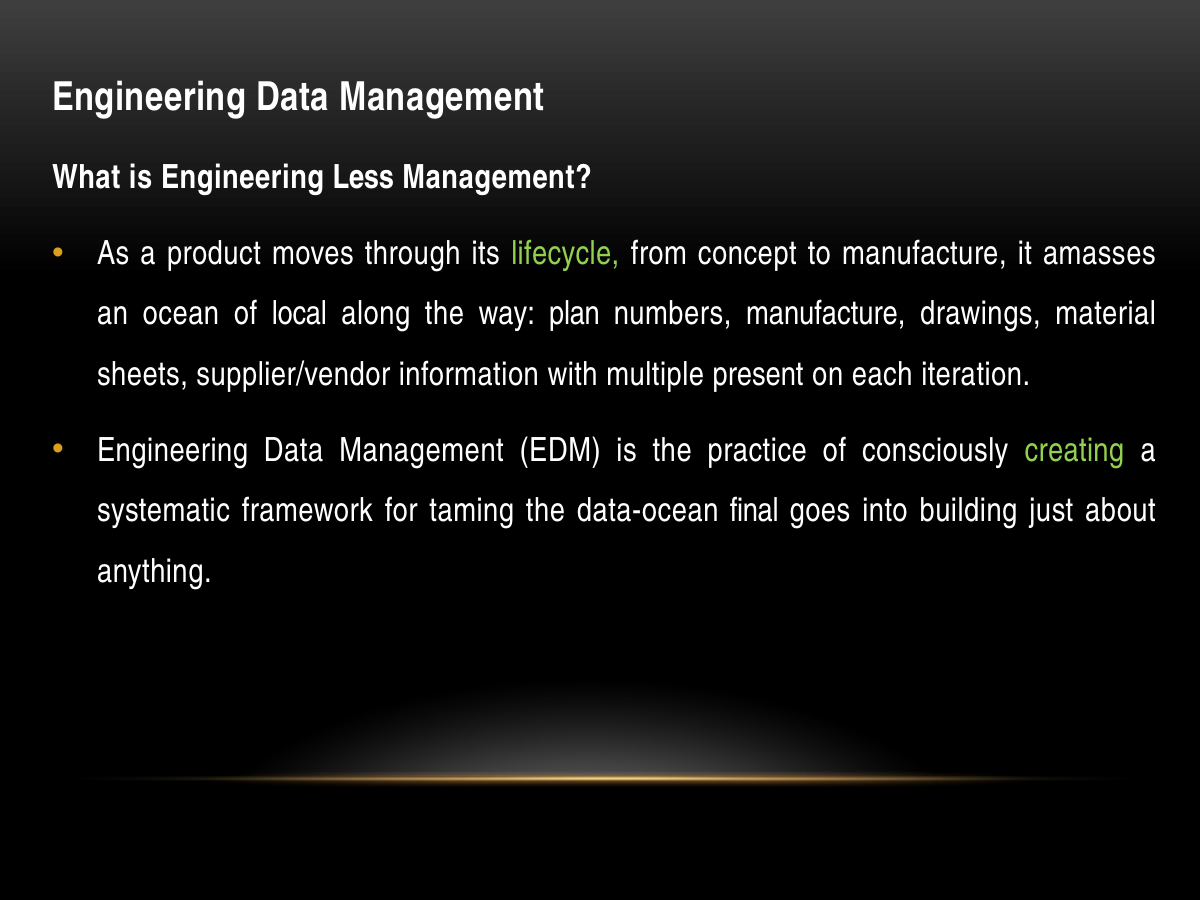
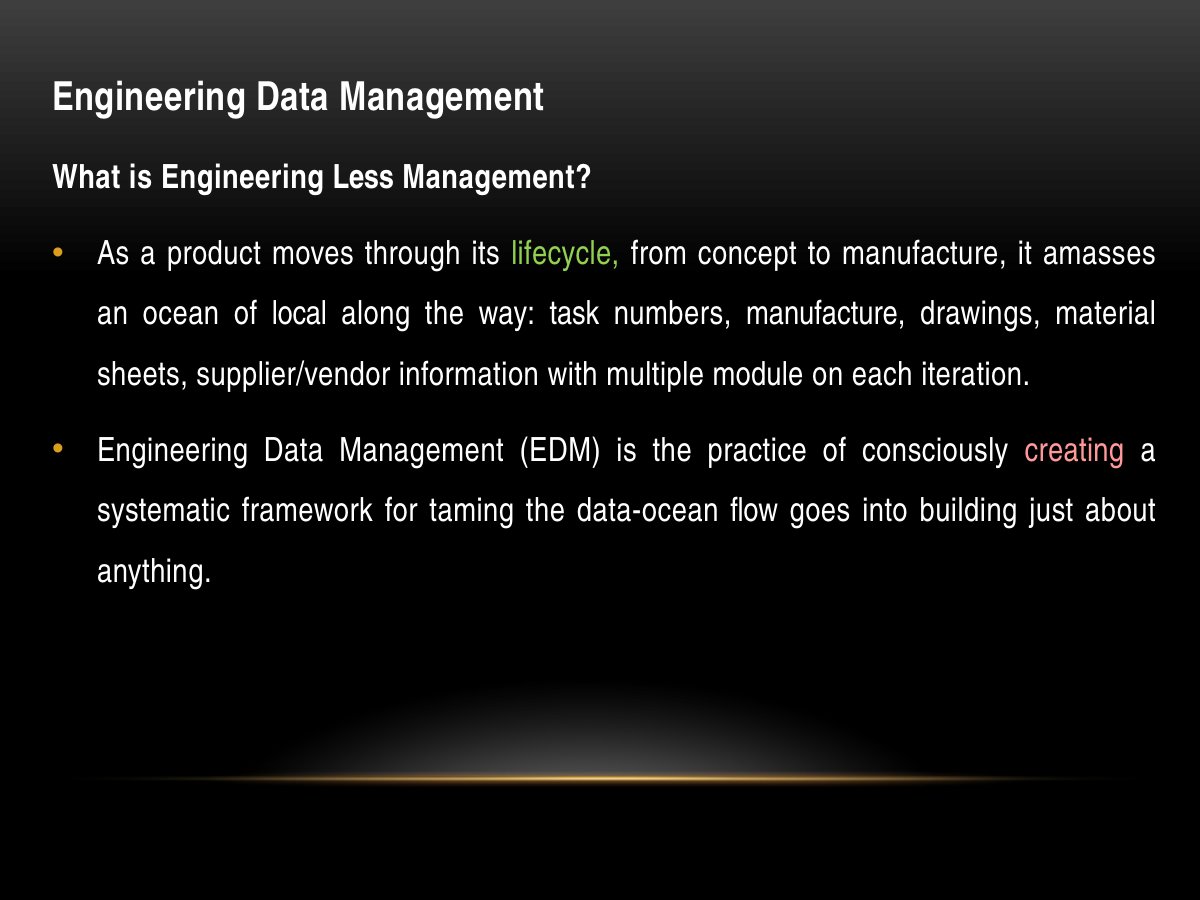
plan: plan -> task (575, 314)
present: present -> module (758, 374)
creating colour: light green -> pink (1074, 451)
final: final -> flow (754, 511)
